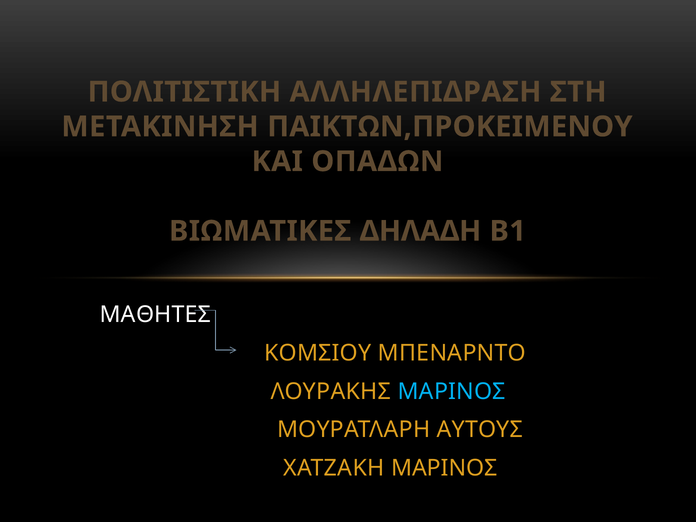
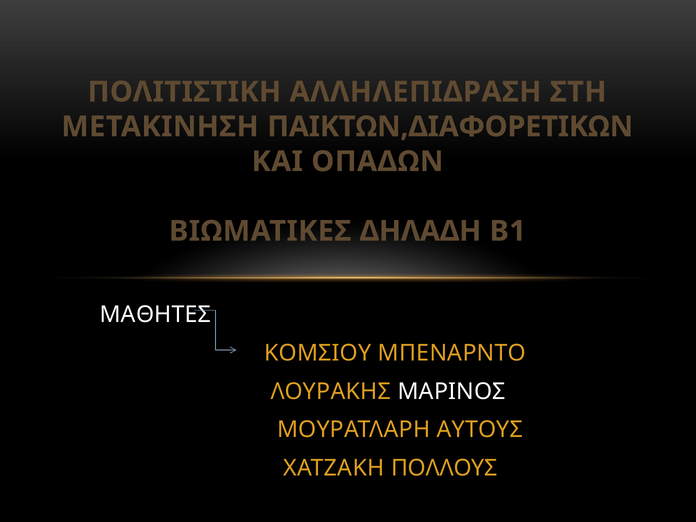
ΠΑΙΚΤΩΝ,ΠΡΟΚΕΙΜΕΝΟΥ: ΠΑΙΚΤΩΝ,ΠΡΟΚΕΙΜΕΝΟΥ -> ΠΑΙΚΤΩΝ,ΔΙΑΦΟΡΕΤΙΚΩΝ (450, 127)
ΜΑΡΙΝΟΣ colour: light blue -> white (452, 391)
ΧΑΤΖΑΚΗ ΜΑΡΙΝΟΣ: ΜΑΡΙΝΟΣ -> ΠΟΛΛΟΥΣ (444, 468)
